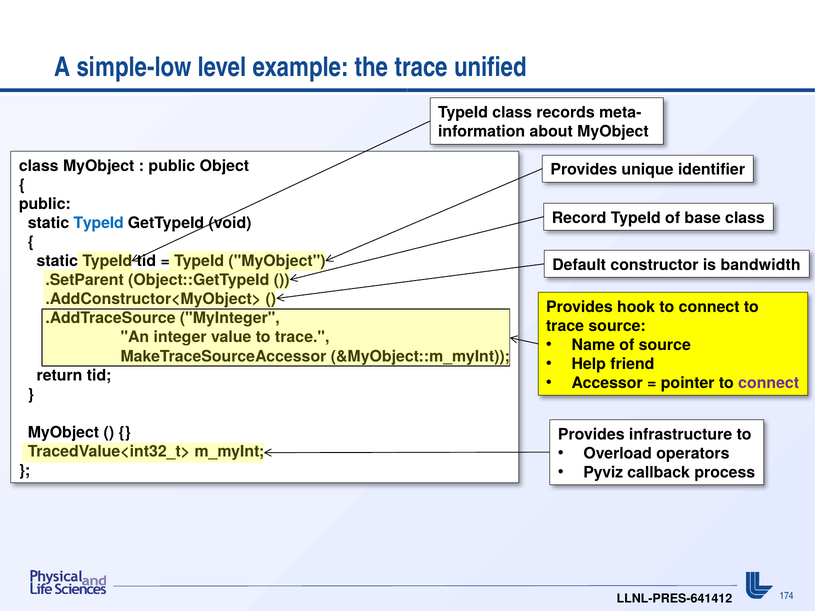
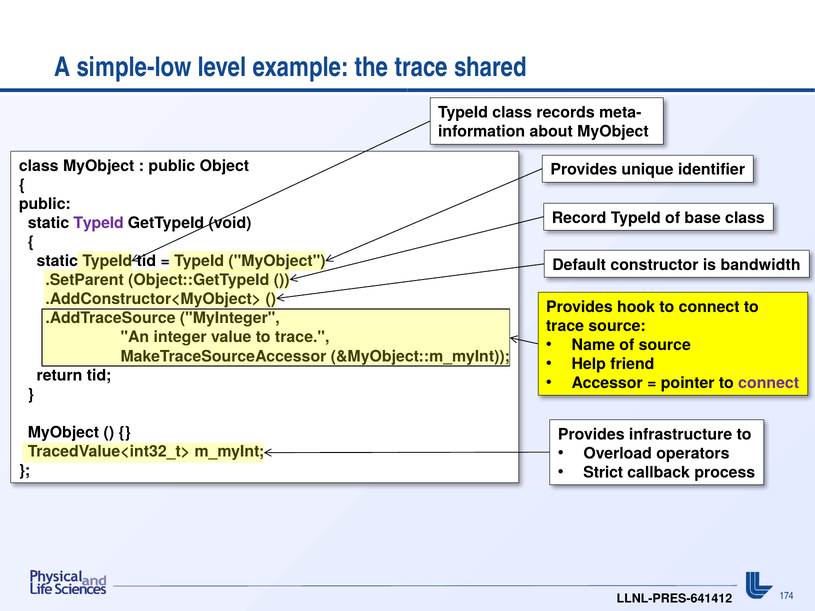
unified: unified -> shared (490, 67)
TypeId colour: blue -> purple (99, 223)
Pyviz: Pyviz -> Strict (603, 473)
